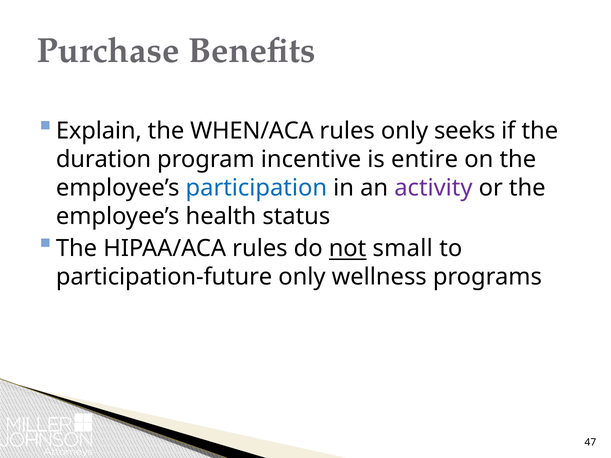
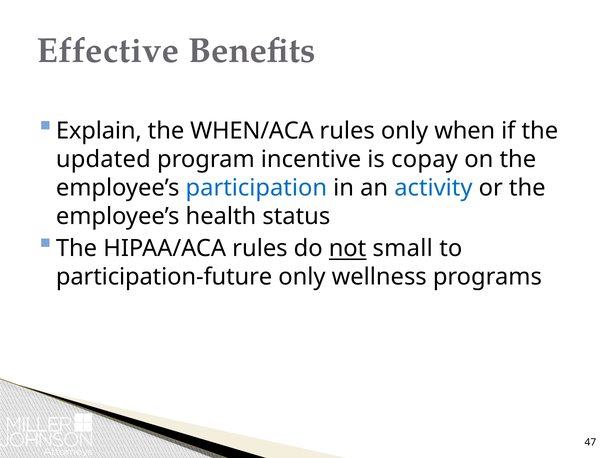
Purchase: Purchase -> Effective (108, 51)
seeks: seeks -> when (465, 131)
duration: duration -> updated (103, 159)
entire: entire -> copay (425, 159)
activity colour: purple -> blue (433, 188)
